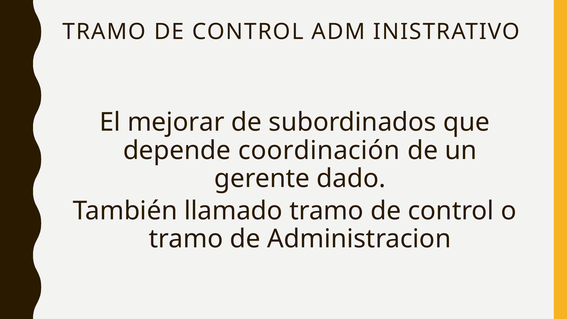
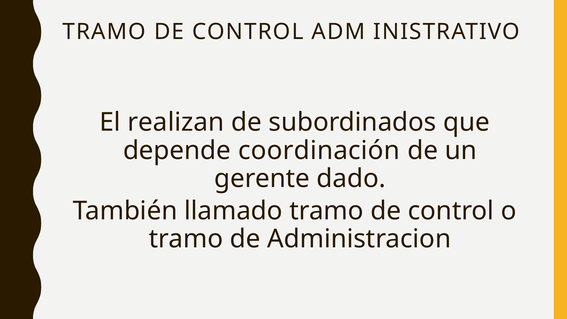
mejorar: mejorar -> realizan (176, 122)
